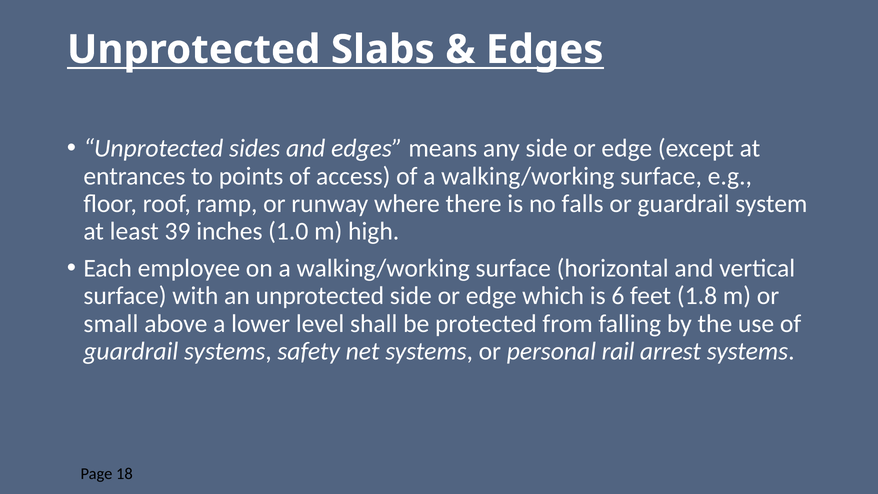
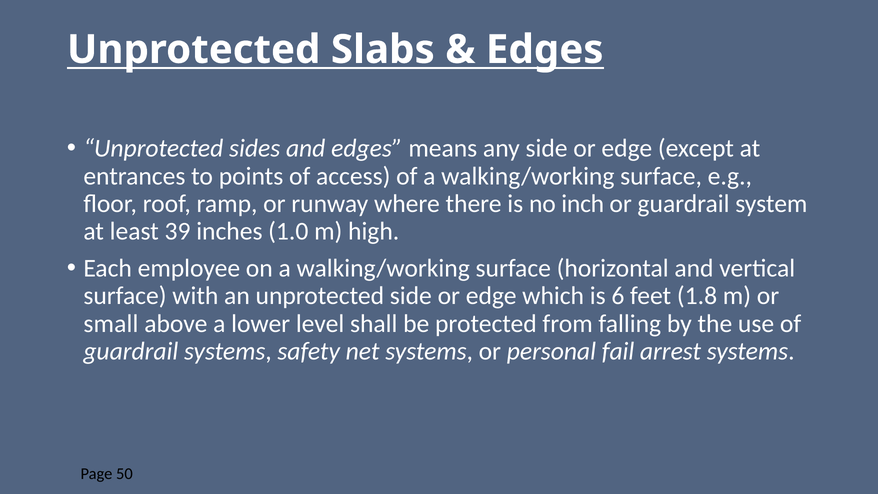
falls: falls -> inch (583, 204)
rail: rail -> fail (618, 351)
18: 18 -> 50 (124, 474)
